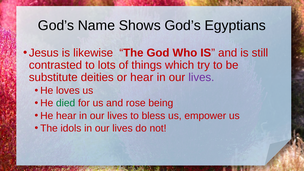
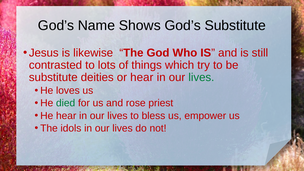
God’s Egyptians: Egyptians -> Substitute (235, 26)
lives colour: purple -> green (201, 77)
being: being -> priest (161, 103)
